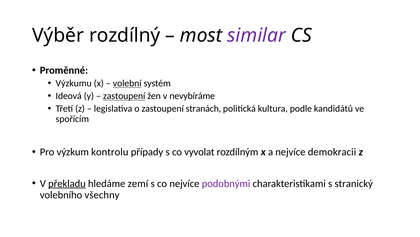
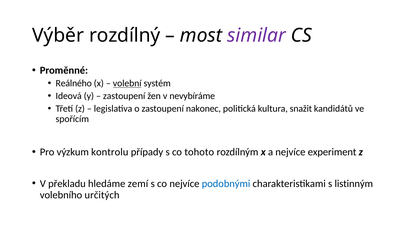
Výzkumu: Výzkumu -> Reálného (74, 83)
zastoupení underline: present -> none (124, 96)
stranách: stranách -> nakonec (203, 108)
podle: podle -> snažit (301, 108)
vyvolat: vyvolat -> tohoto (199, 152)
demokracii: demokracii -> experiment (332, 152)
překladu underline: present -> none (67, 183)
podobnými colour: purple -> blue (226, 183)
stranický: stranický -> listinným (354, 183)
všechny: všechny -> určitých (102, 194)
